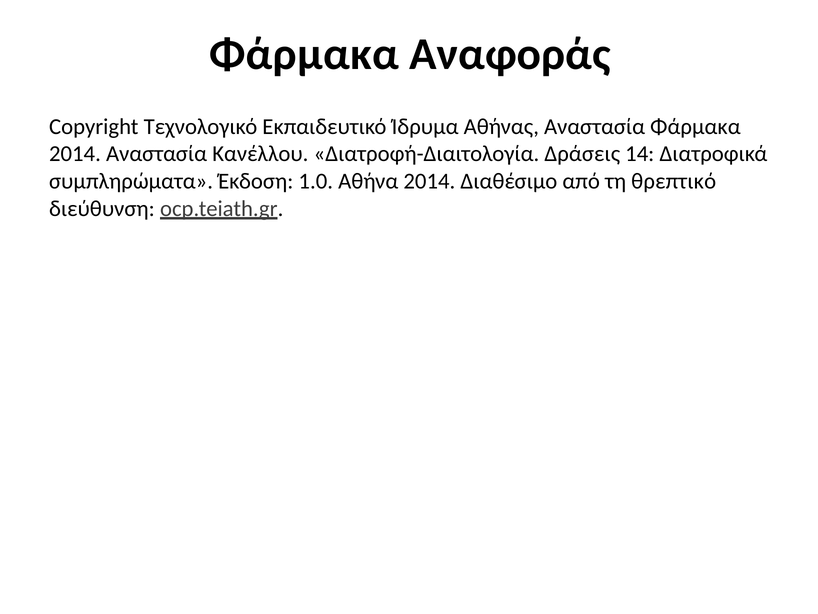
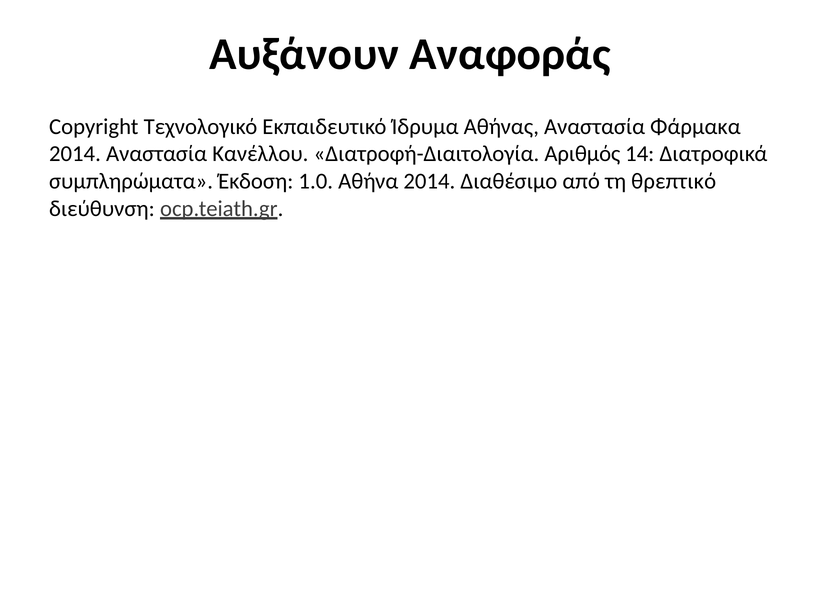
Φάρμακα: Φάρμακα -> Αυξάνουν (304, 54)
Δράσεις: Δράσεις -> Αριθμός (582, 154)
